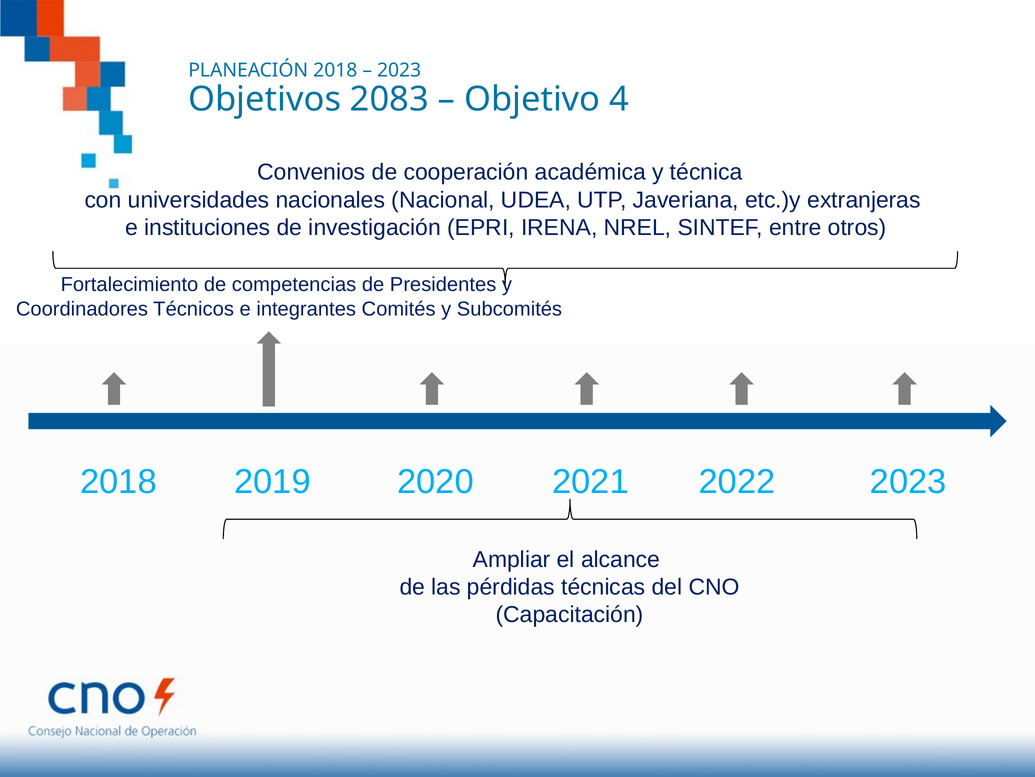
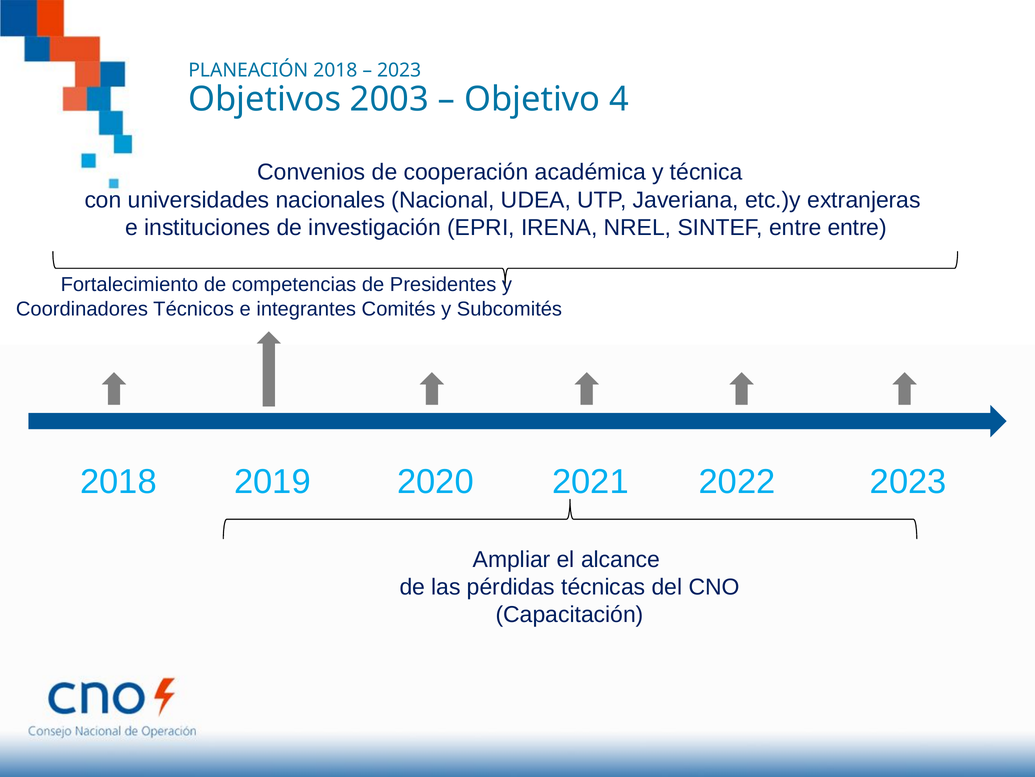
2083: 2083 -> 2003 (389, 99)
entre otros: otros -> entre (857, 227)
